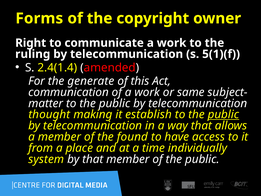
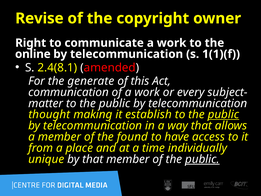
Forms: Forms -> Revise (39, 18)
ruling: ruling -> online (33, 54)
5(1)(f: 5(1)(f -> 1(1)(f (221, 54)
2.4(1.4: 2.4(1.4 -> 2.4(8.1 (57, 67)
same: same -> every (191, 92)
system: system -> unique (46, 159)
public underline: none -> present (202, 159)
